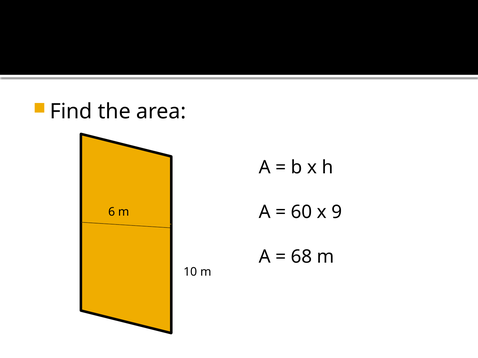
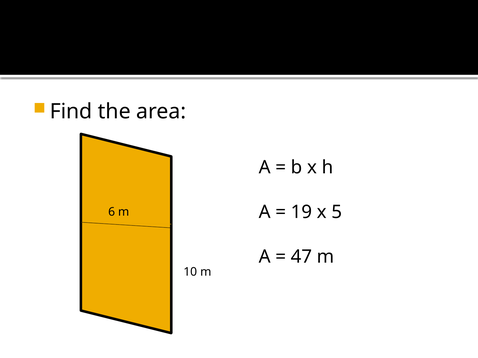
60: 60 -> 19 (301, 212)
9: 9 -> 5 (337, 212)
68: 68 -> 47 (301, 257)
